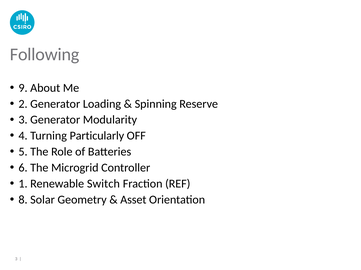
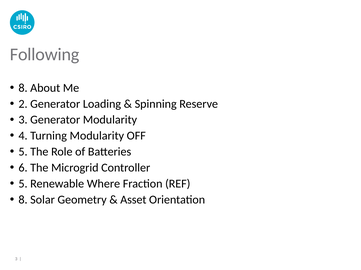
9: 9 -> 8 (23, 88)
Turning Particularly: Particularly -> Modularity (97, 136)
1: 1 -> 5 (23, 184)
Switch: Switch -> Where (103, 184)
